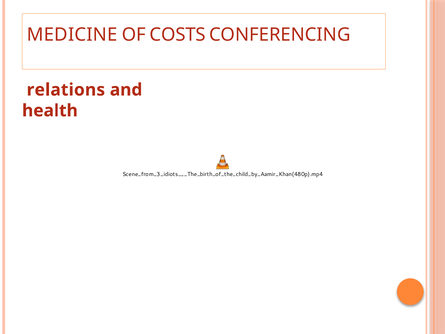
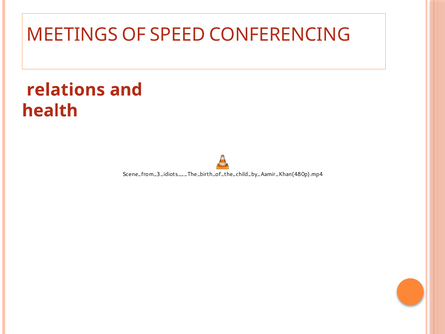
MEDICINE: MEDICINE -> MEETINGS (72, 35)
COSTS: COSTS -> SPEED (177, 35)
